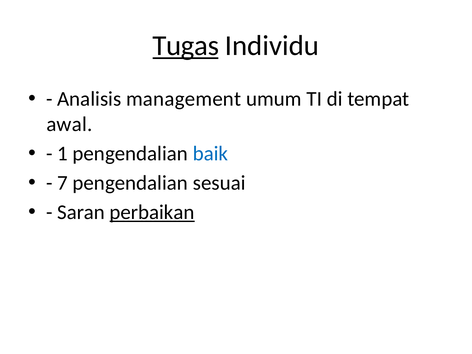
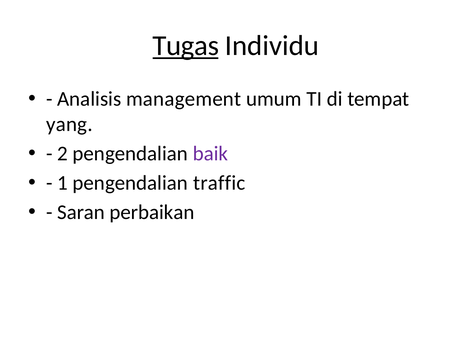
awal: awal -> yang (69, 124)
1: 1 -> 2 (62, 154)
baik colour: blue -> purple (210, 154)
7: 7 -> 1 (62, 183)
sesuai: sesuai -> traffic (219, 183)
perbaikan underline: present -> none (152, 212)
